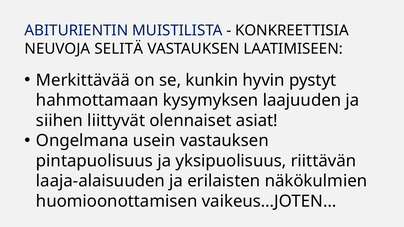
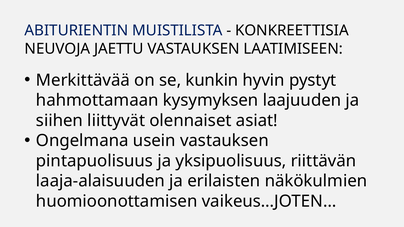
SELITÄ: SELITÄ -> JAETTU (119, 49)
